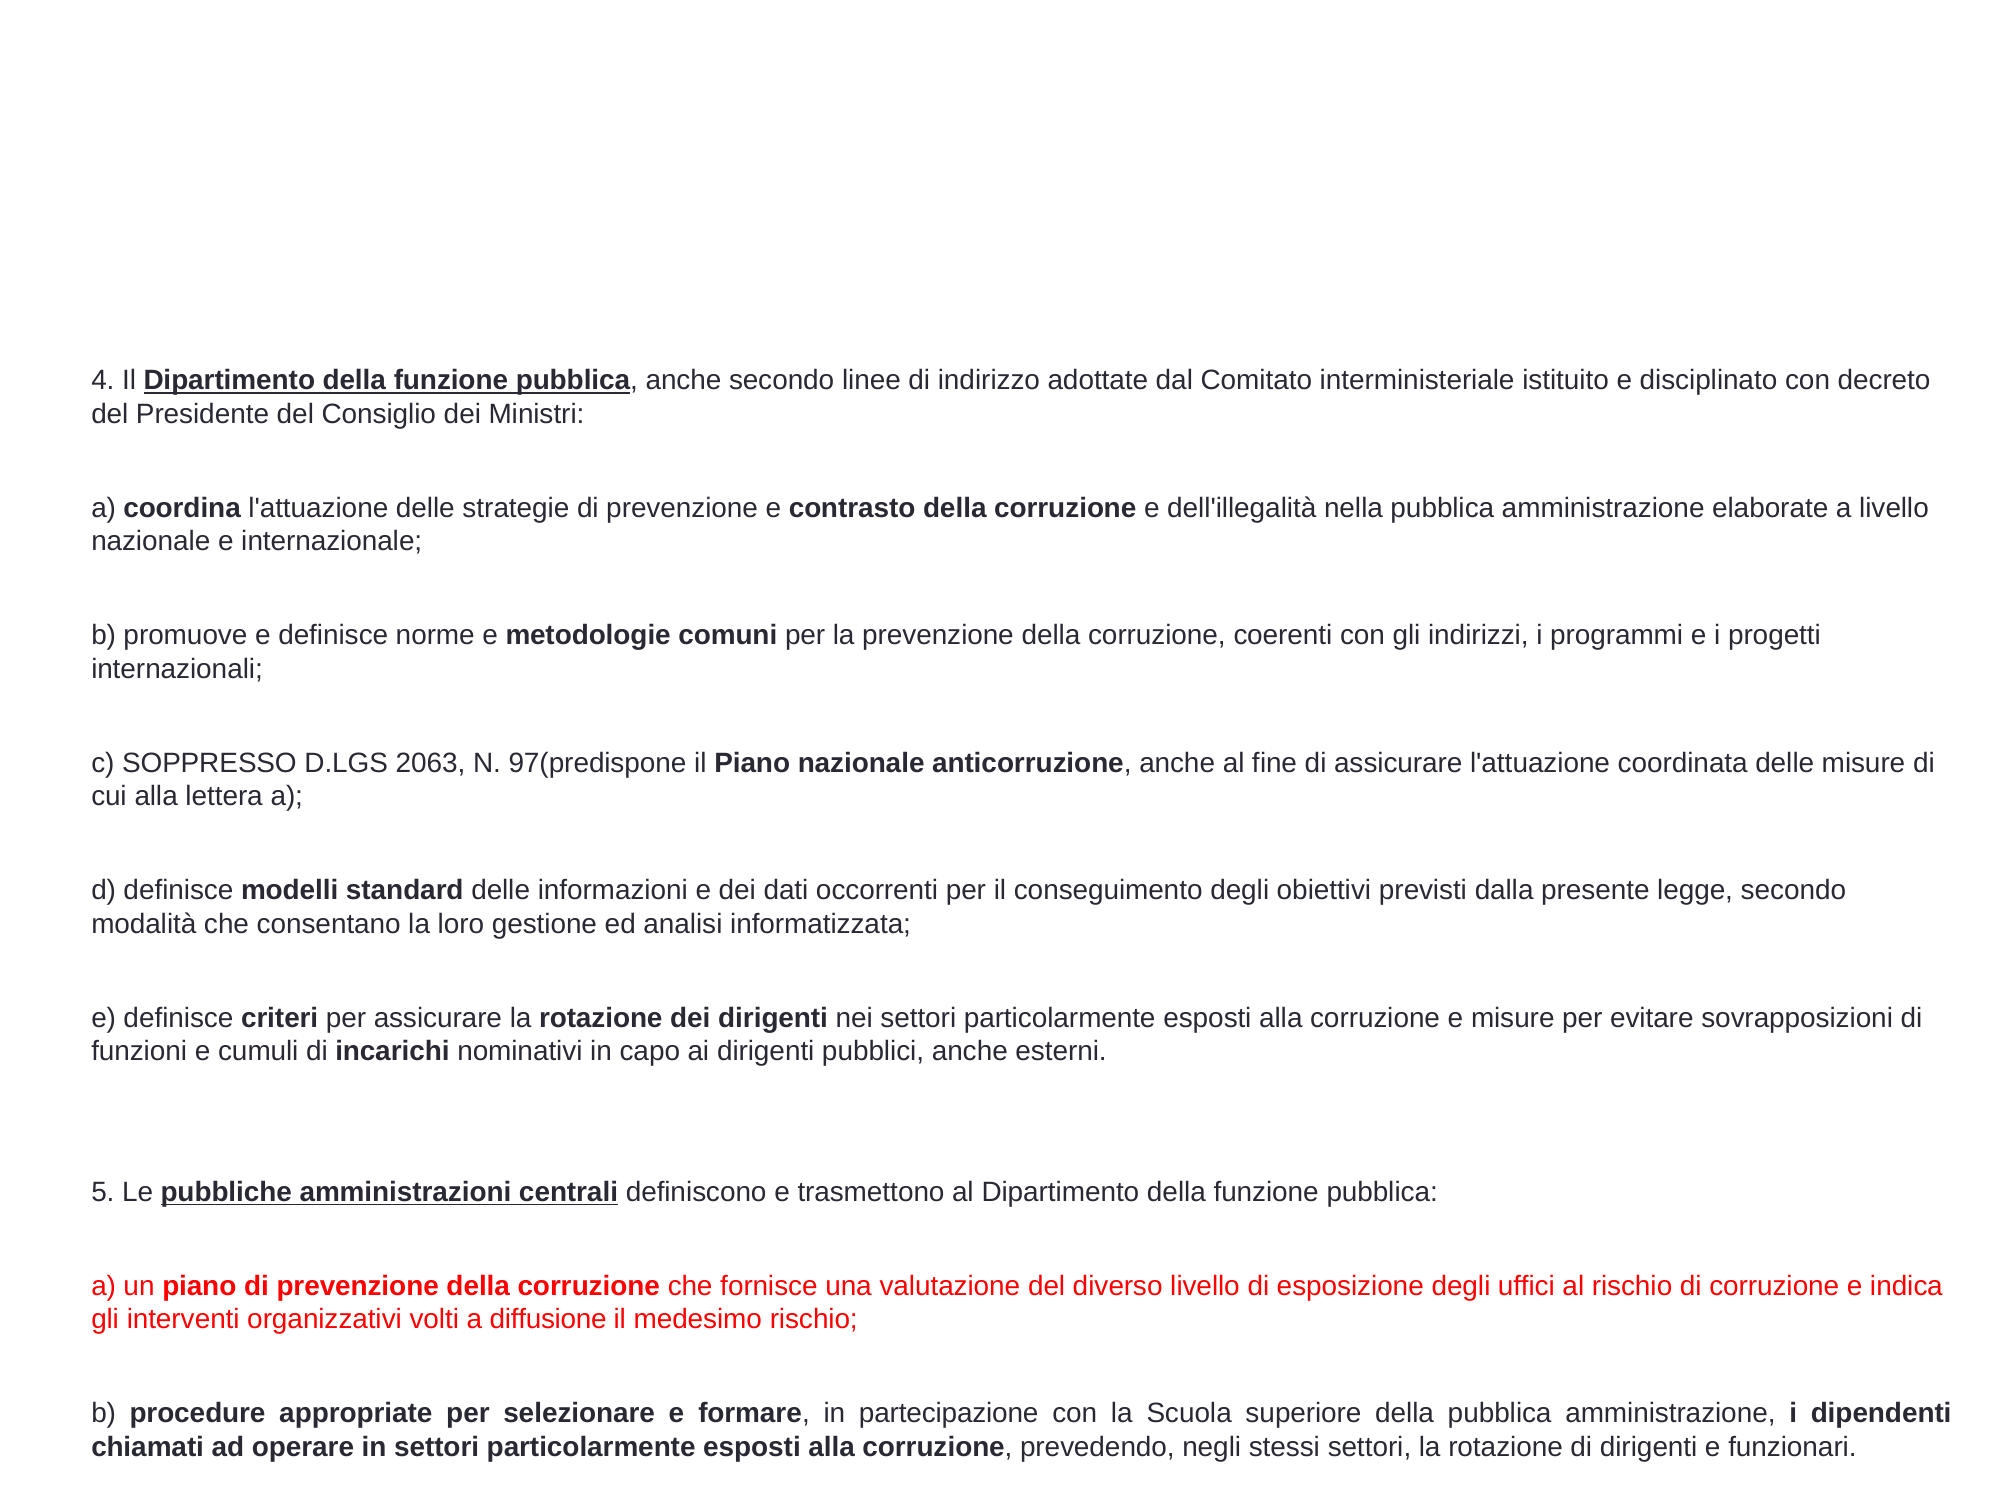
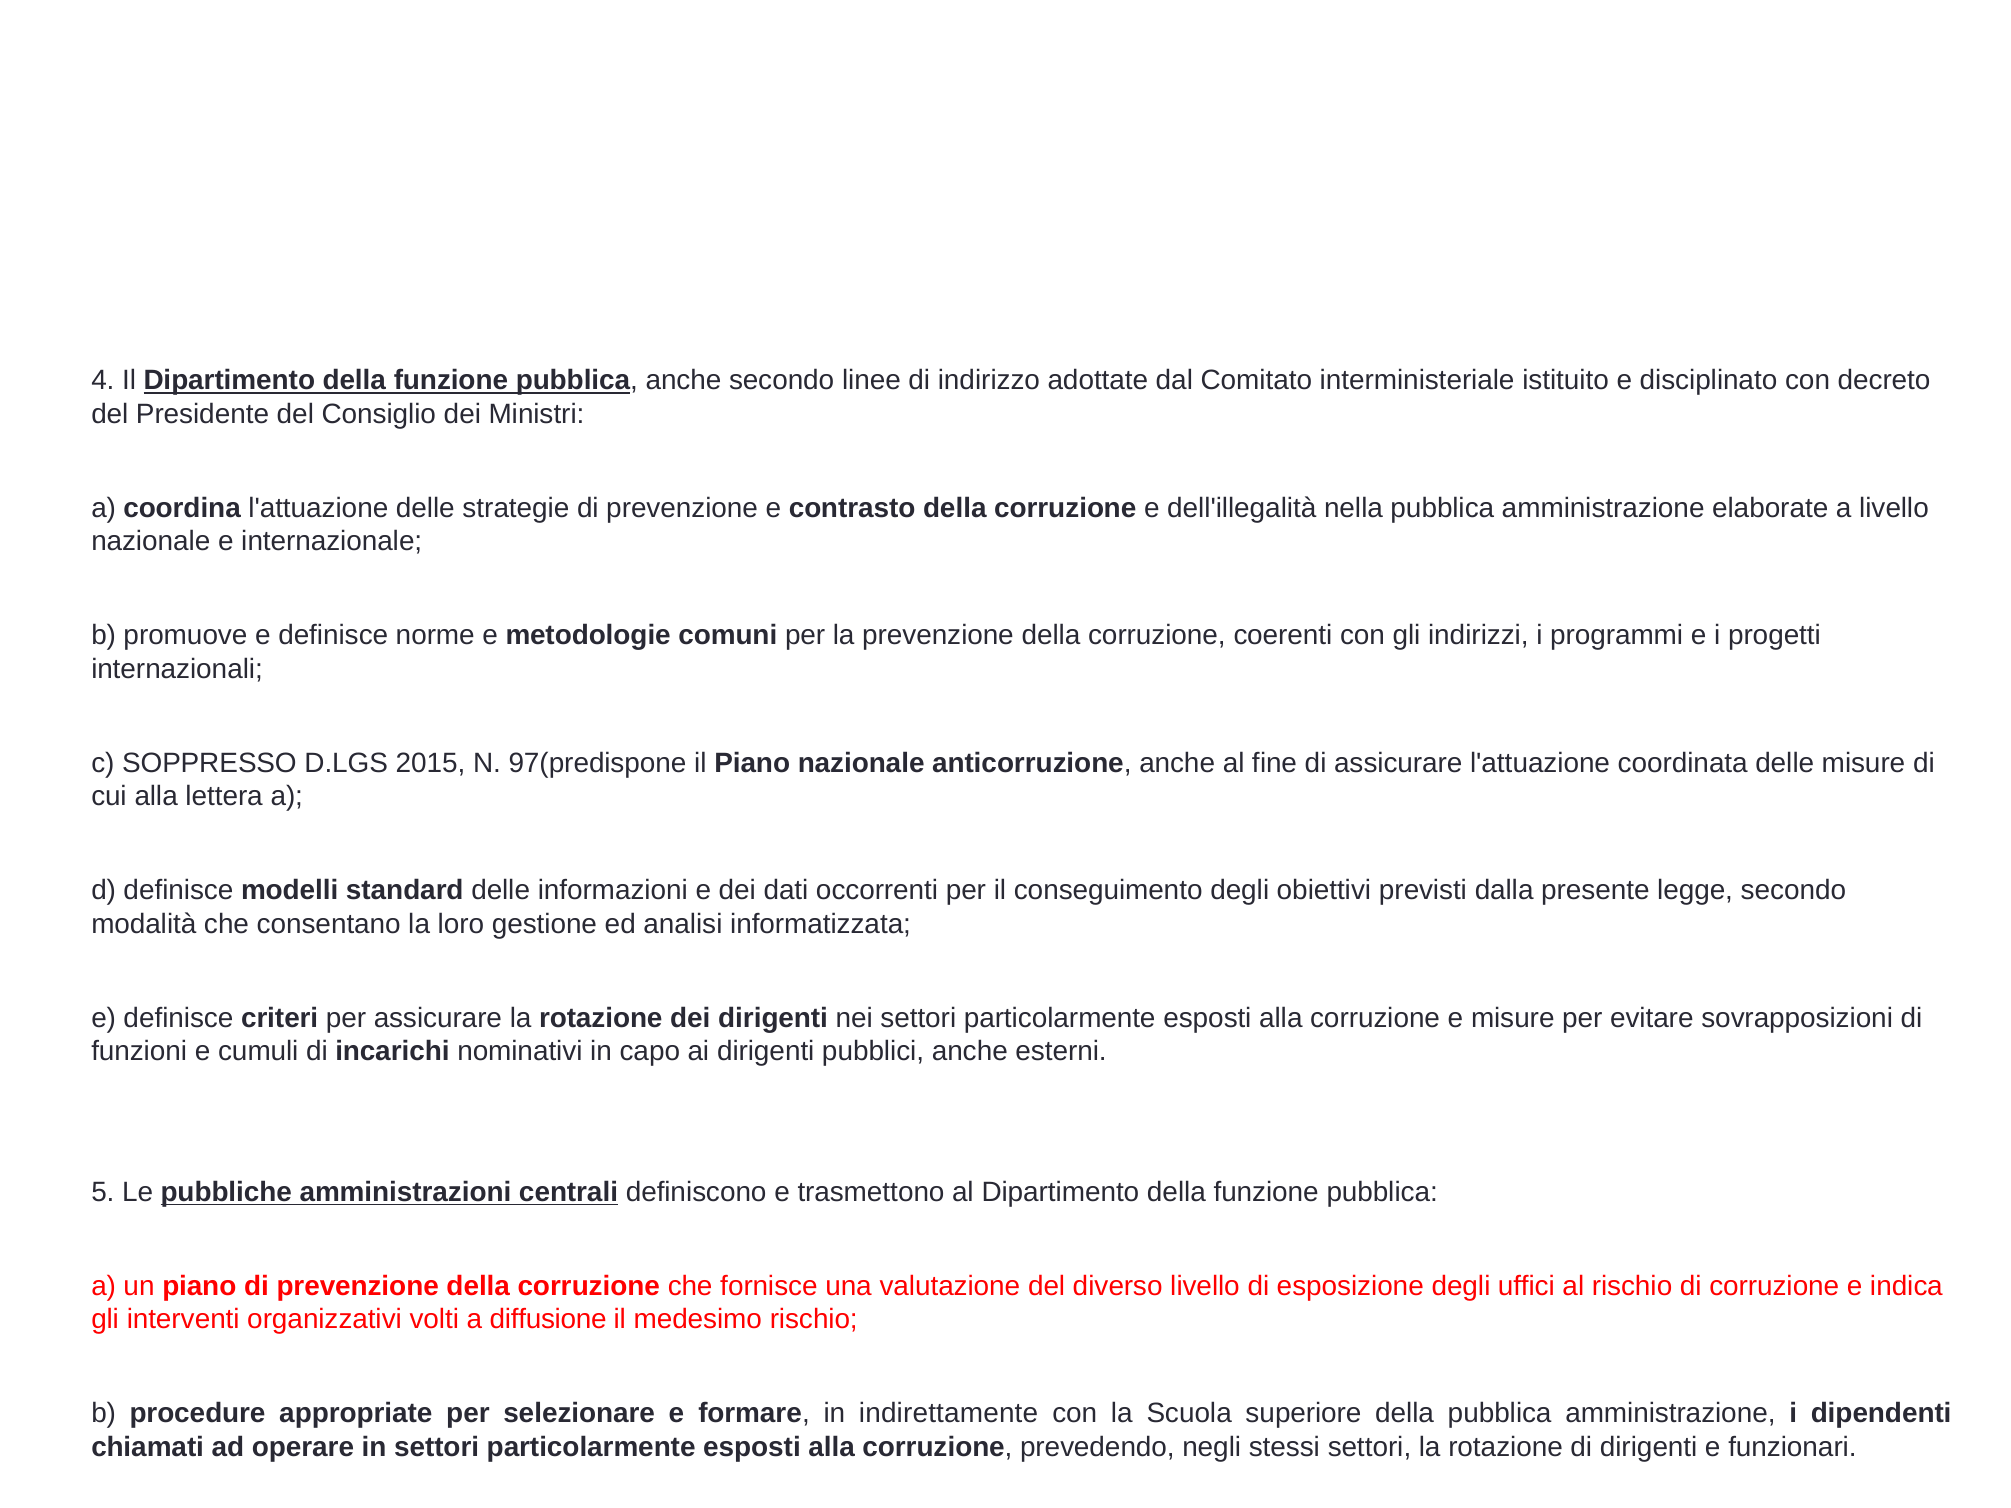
2063: 2063 -> 2015 (430, 763)
partecipazione: partecipazione -> indirettamente (949, 1414)
